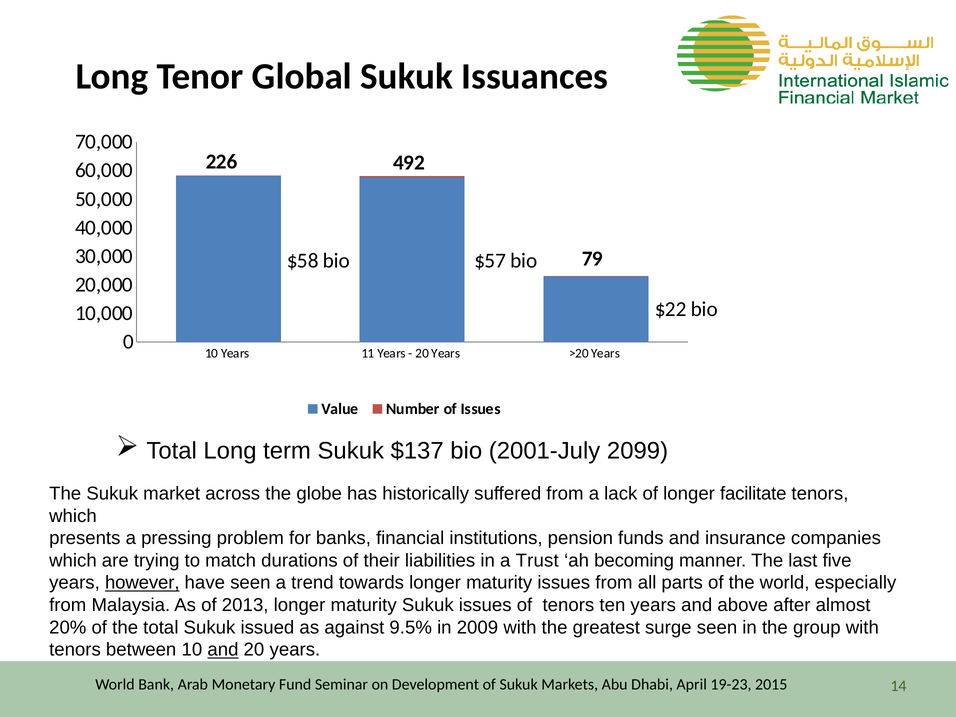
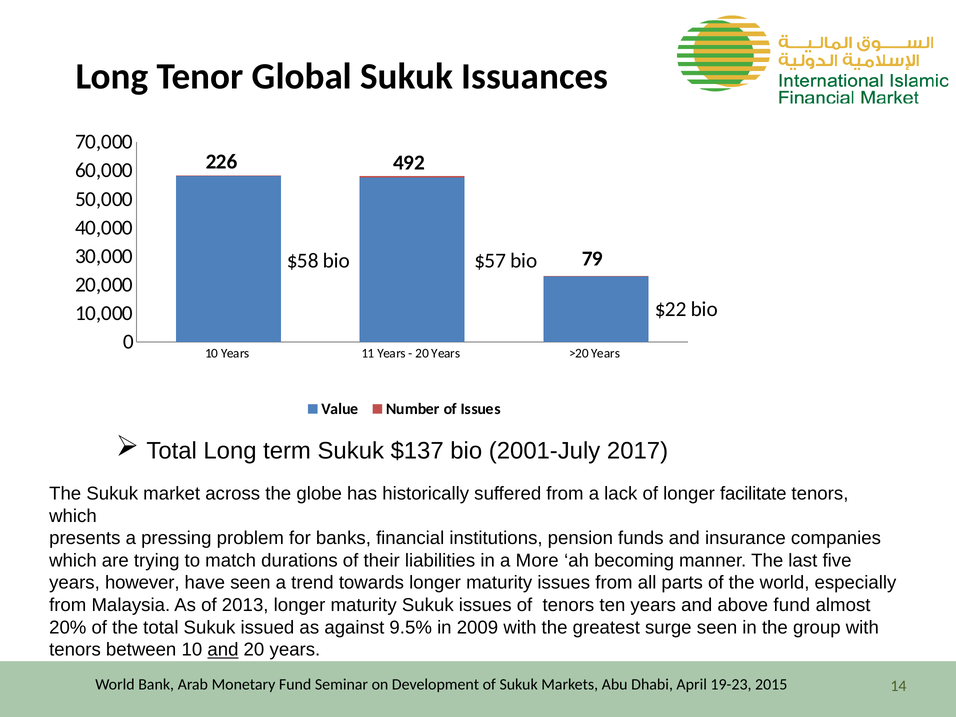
2099: 2099 -> 2017 (638, 451)
Trust: Trust -> More (537, 561)
however underline: present -> none (142, 583)
above after: after -> fund (792, 605)
